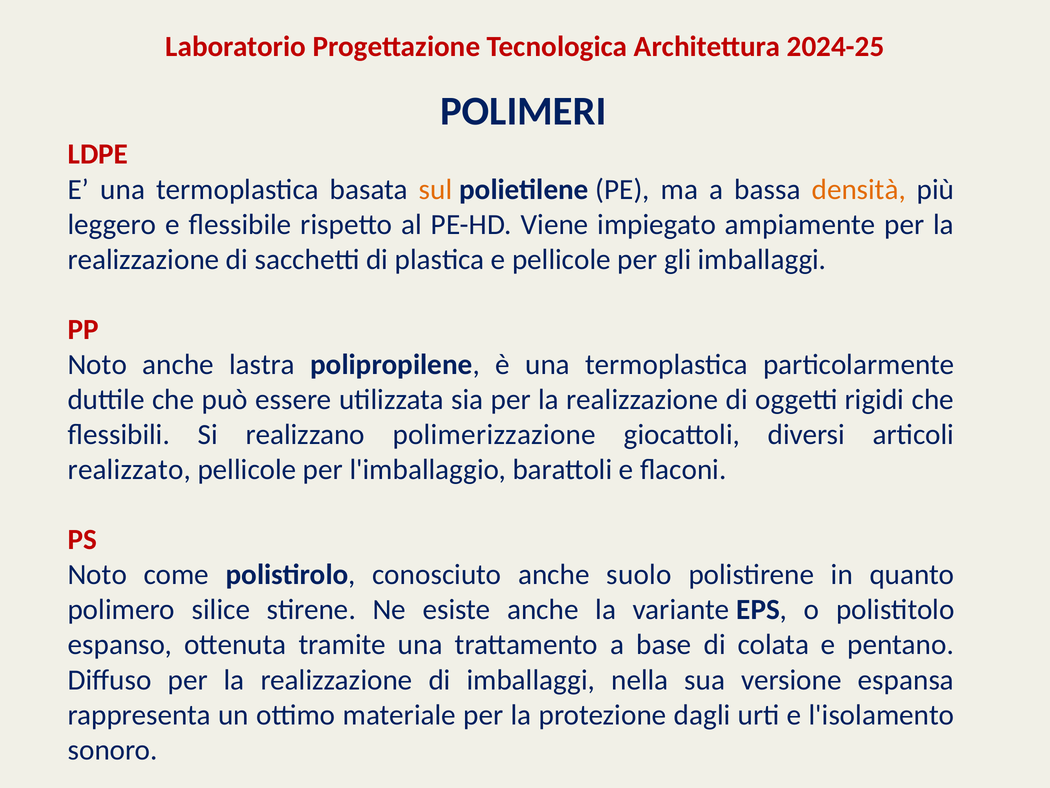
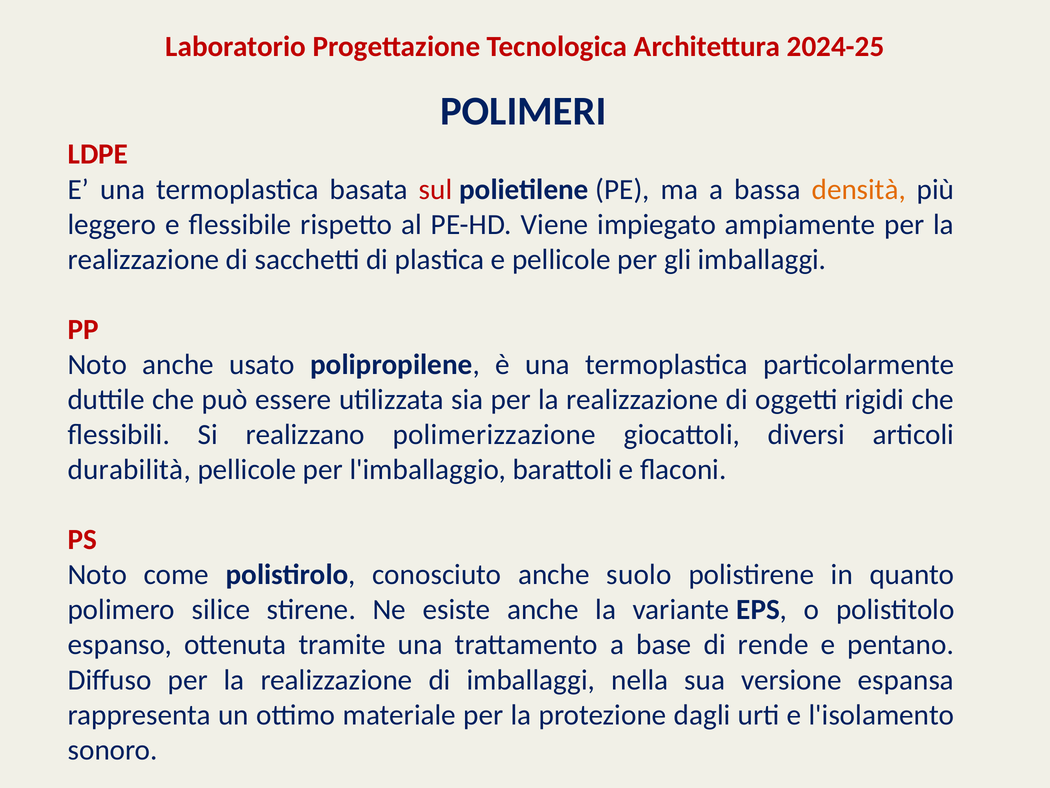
sul colour: orange -> red (436, 189)
lastra: lastra -> usato (262, 364)
realizzato: realizzato -> durabilità (129, 469)
colata: colata -> rende (773, 644)
